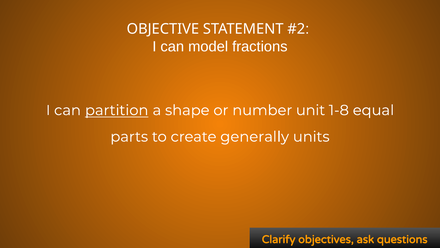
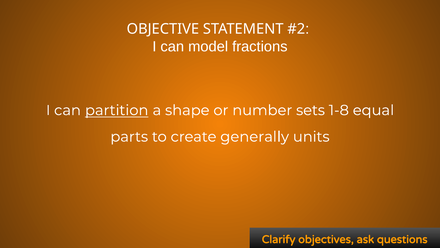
unit: unit -> sets (311, 110)
